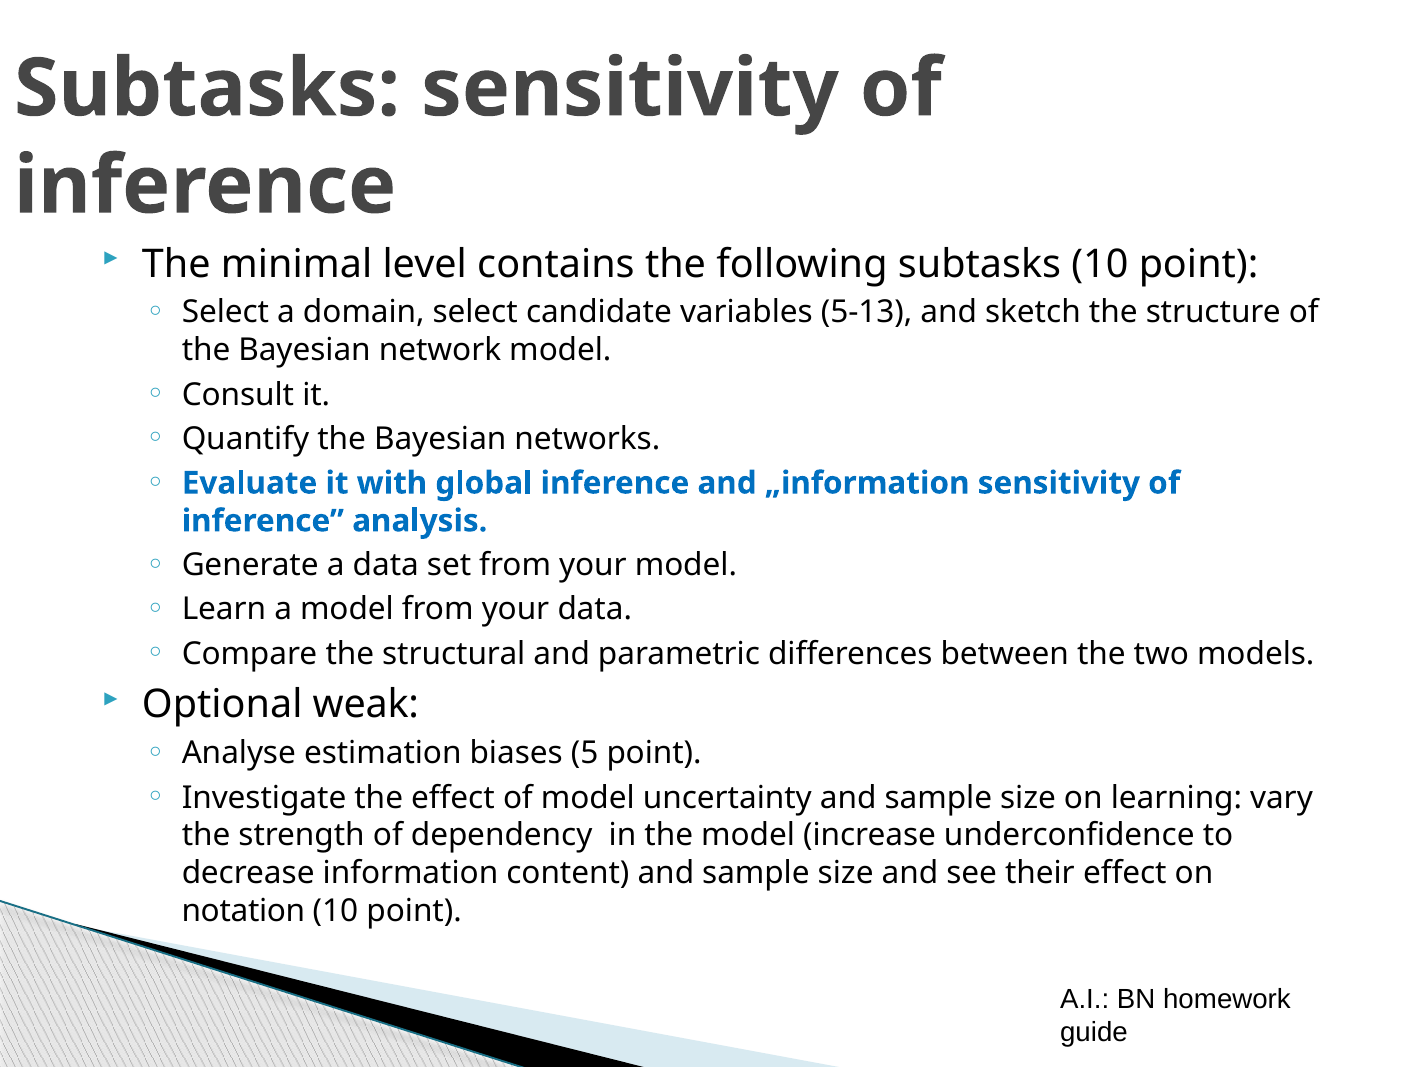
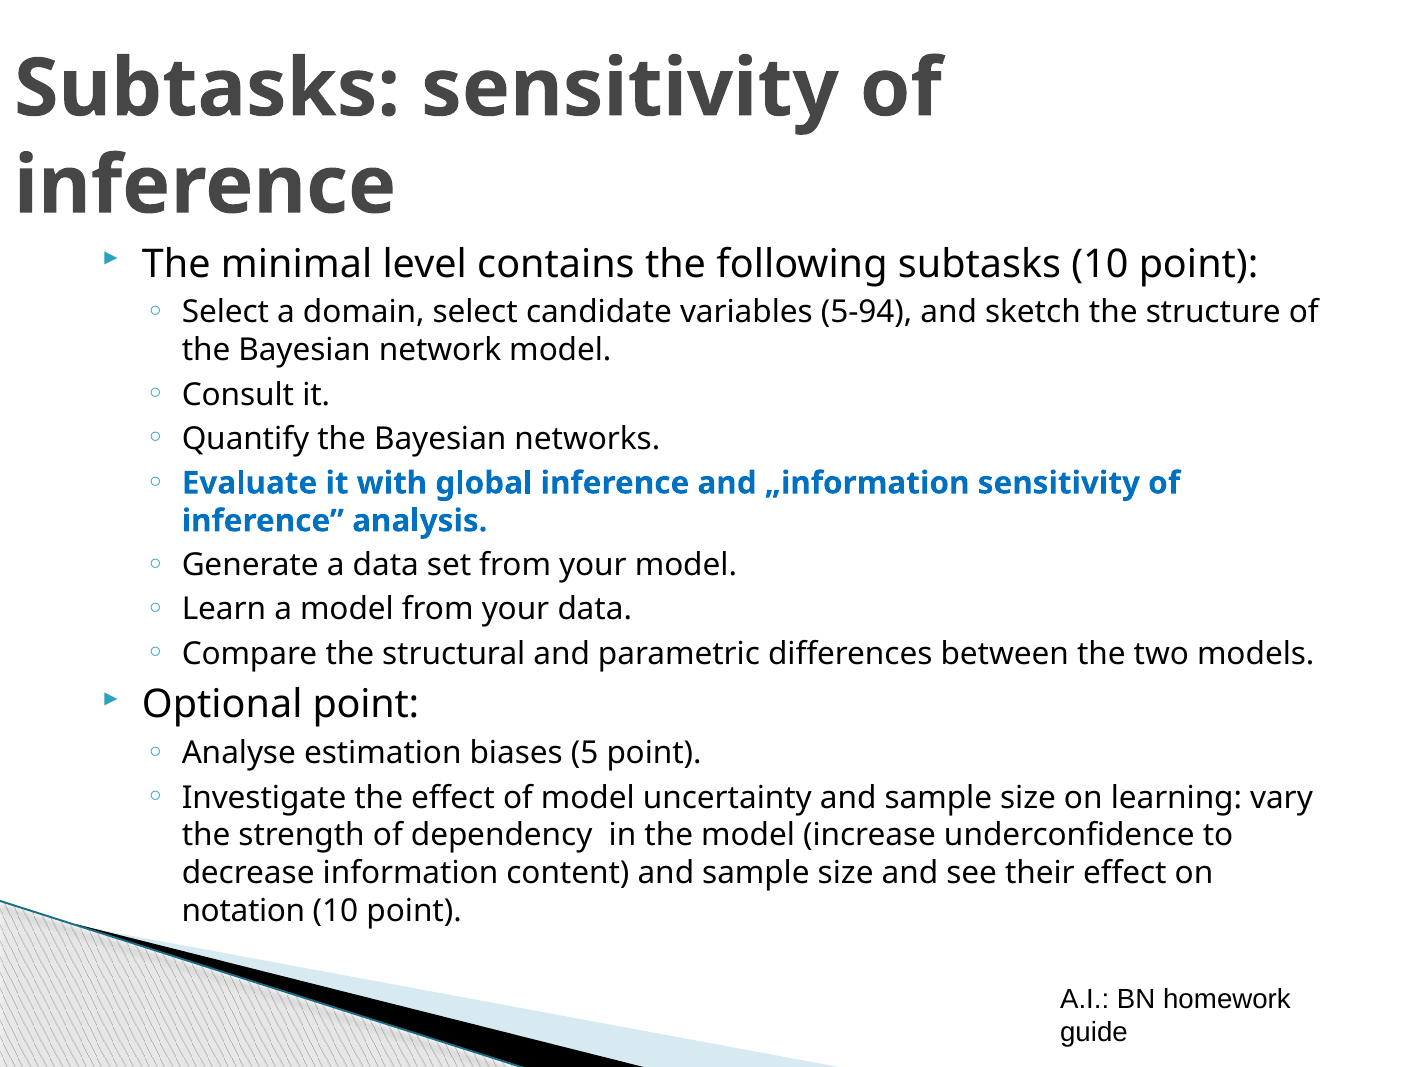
5-13: 5-13 -> 5-94 (867, 312)
Optional weak: weak -> point (366, 705)
